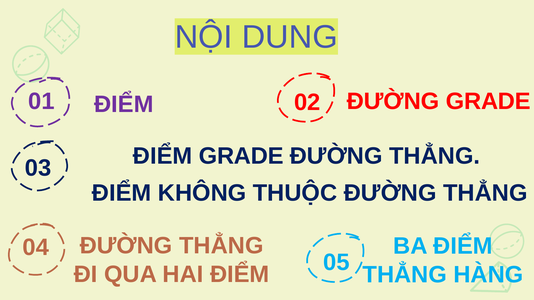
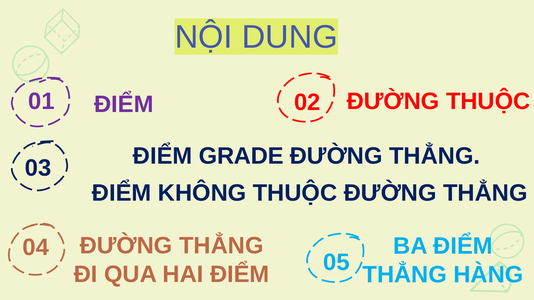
ĐƯỜNG GRADE: GRADE -> THUỘC (488, 102)
